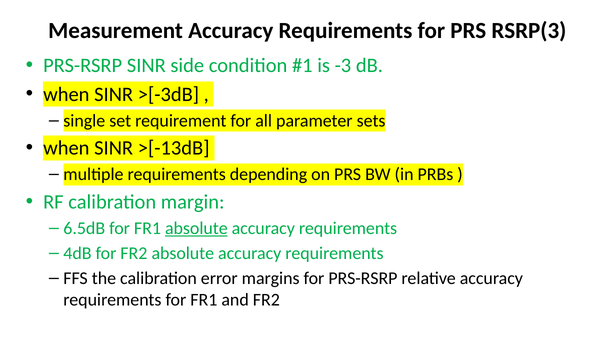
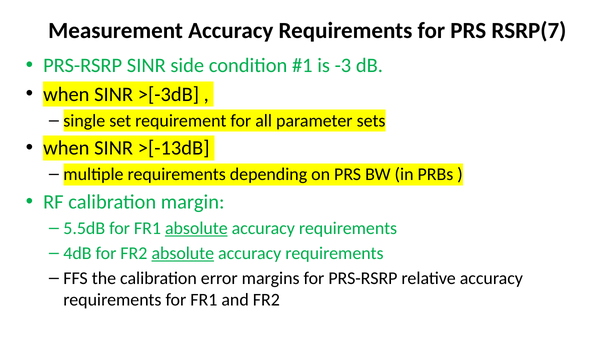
RSRP(3: RSRP(3 -> RSRP(7 (529, 30)
6.5dB: 6.5dB -> 5.5dB (84, 228)
absolute underline: none -> present (183, 253)
